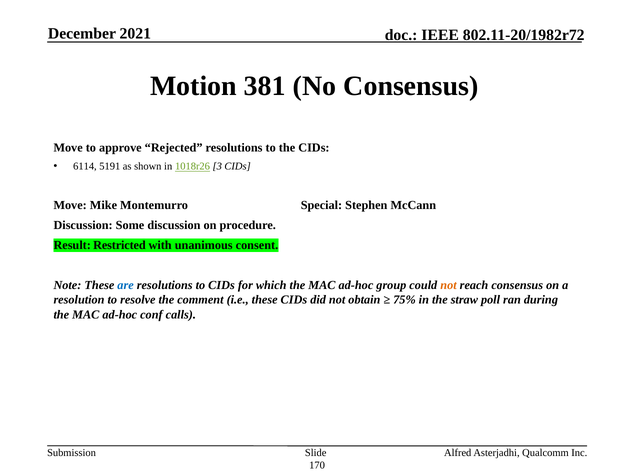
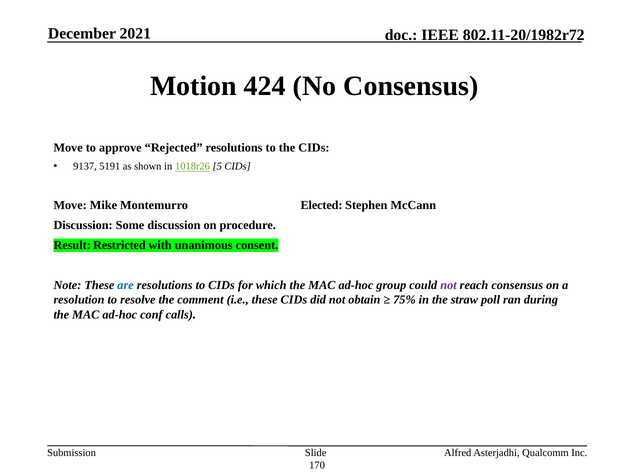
381: 381 -> 424 (265, 86)
6114: 6114 -> 9137 (85, 166)
3: 3 -> 5 (217, 166)
Special: Special -> Elected (322, 205)
not colour: orange -> purple (448, 285)
